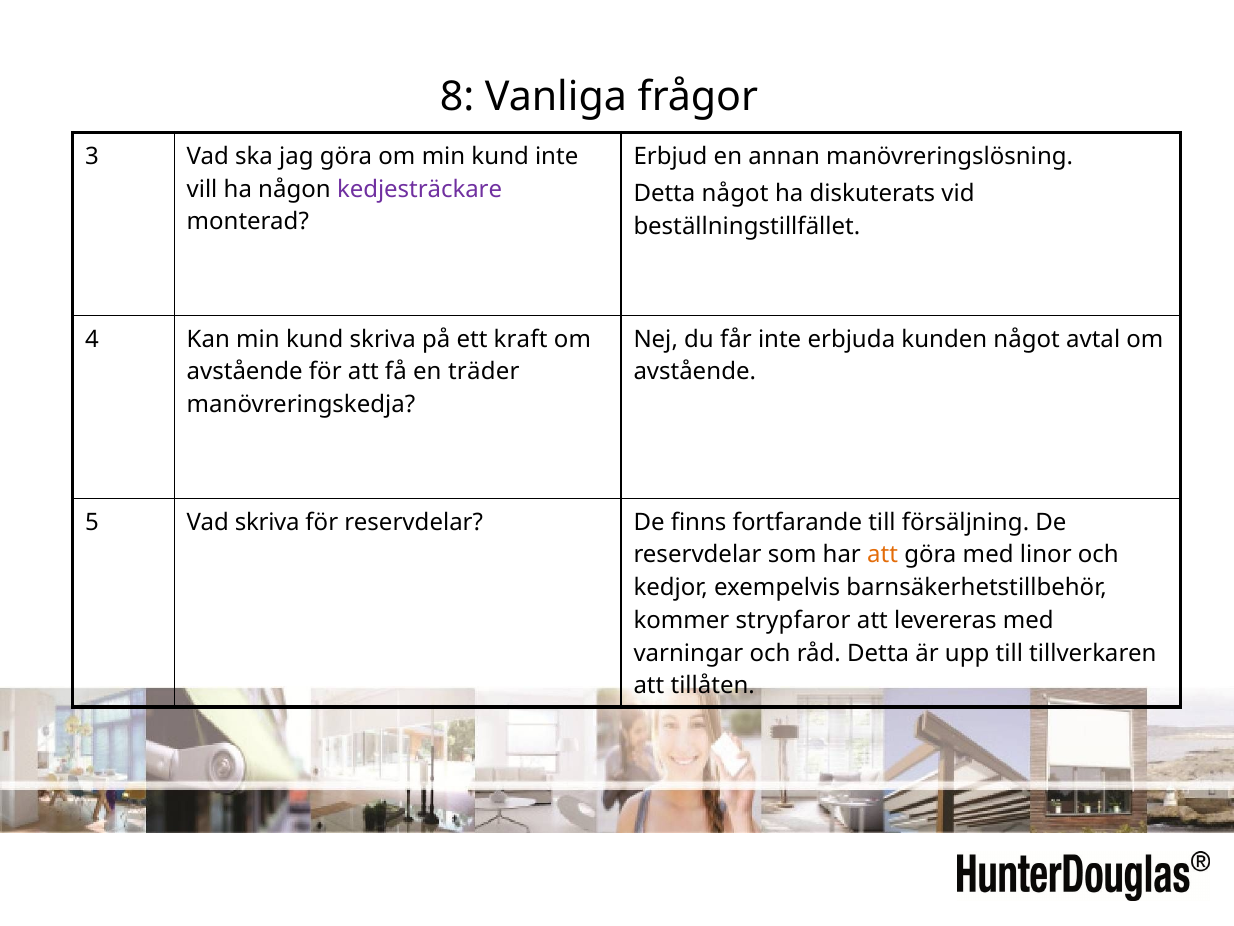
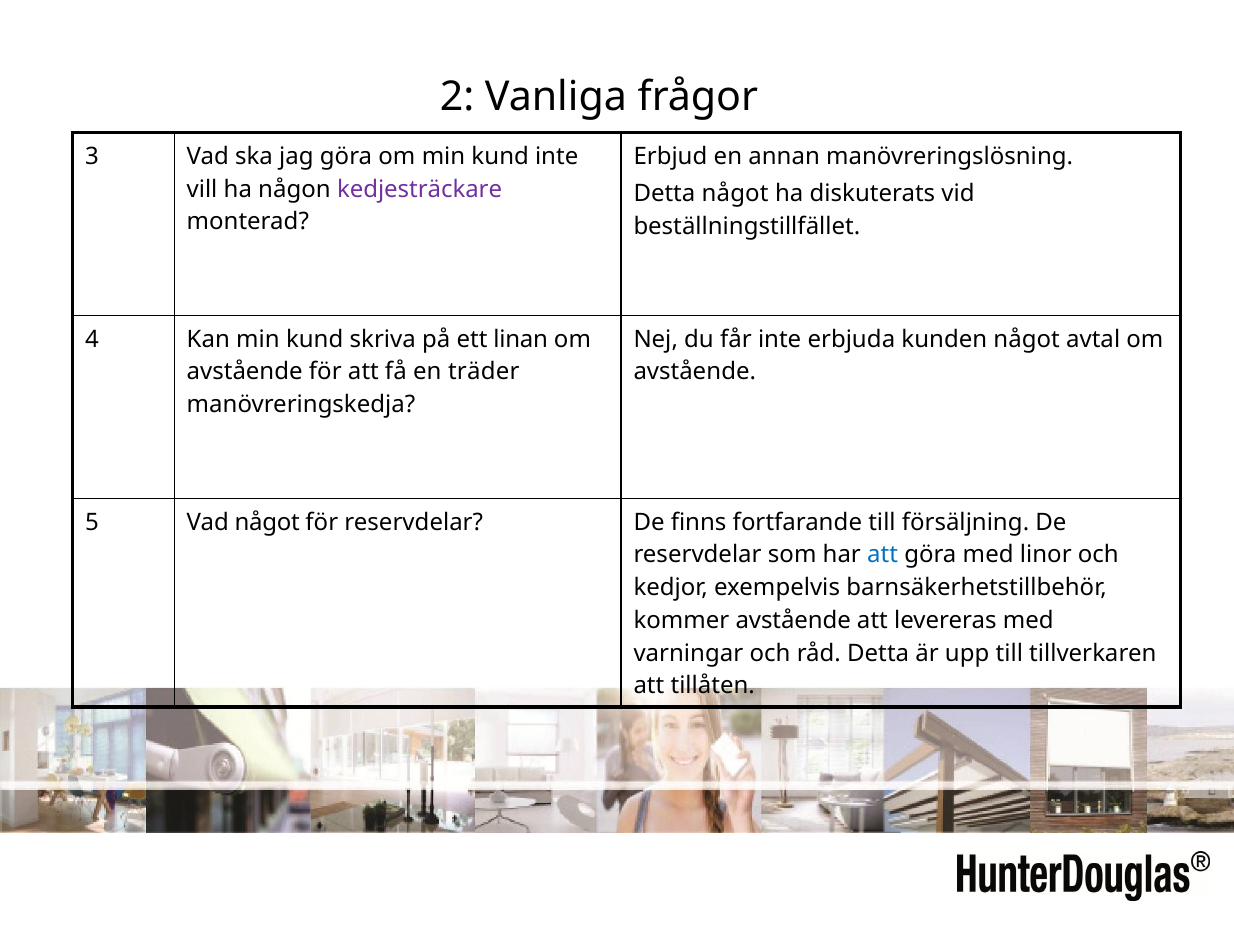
8: 8 -> 2 (457, 96)
kraft: kraft -> linan (521, 339)
Vad skriva: skriva -> något (267, 522)
att colour: orange -> blue (883, 555)
kommer strypfaror: strypfaror -> avstående (793, 620)
